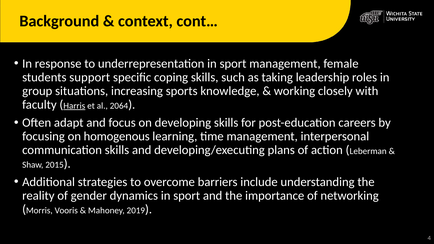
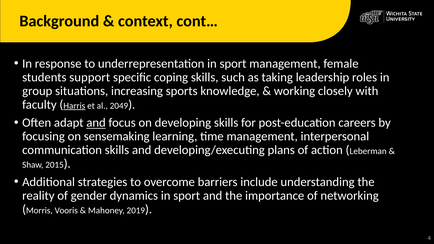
2064: 2064 -> 2049 (119, 106)
and underline: none -> present (96, 123)
homogenous: homogenous -> sensemaking (117, 137)
